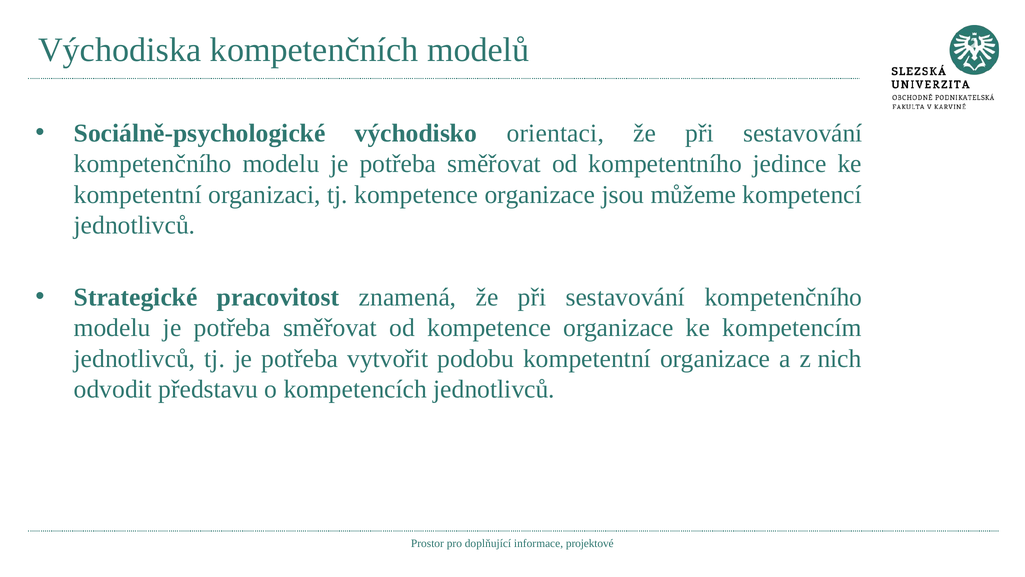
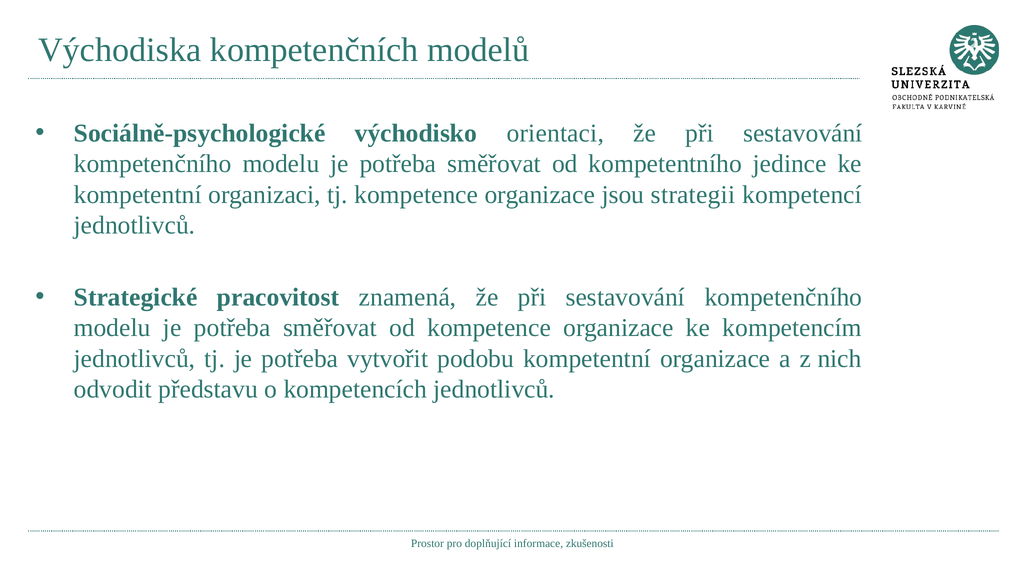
můžeme: můžeme -> strategii (693, 194)
projektové: projektové -> zkušenosti (590, 543)
